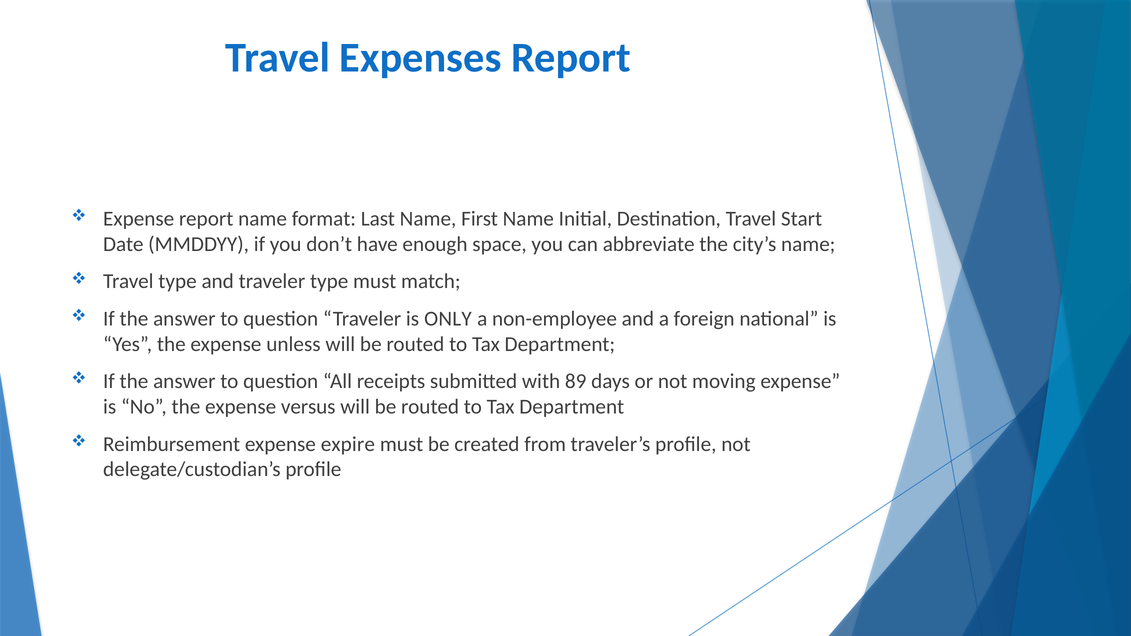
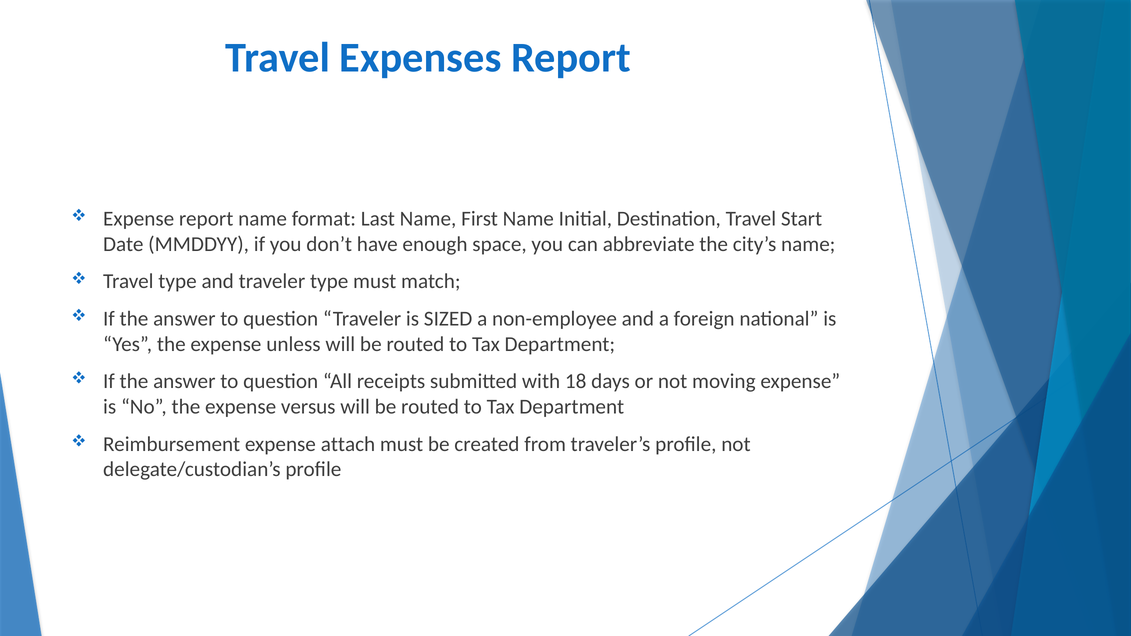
ONLY: ONLY -> SIZED (448, 319)
89: 89 -> 18 (576, 381)
expire: expire -> attach (348, 444)
